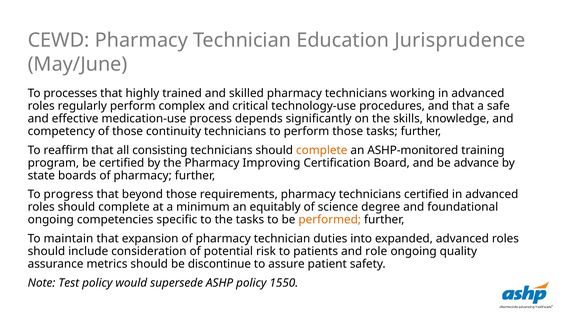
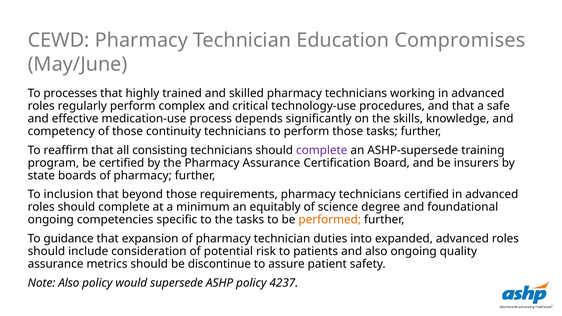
Jurisprudence: Jurisprudence -> Compromises (460, 40)
complete colour: orange -> purple (322, 150)
ASHP-monitored: ASHP-monitored -> ASHP-supersede (413, 150)
Pharmacy Improving: Improving -> Assurance (271, 163)
advance: advance -> insurers (476, 163)
progress: progress -> inclusion (68, 195)
maintain: maintain -> guidance (69, 239)
and role: role -> also (376, 251)
Note Test: Test -> Also (69, 283)
1550: 1550 -> 4237 (284, 283)
